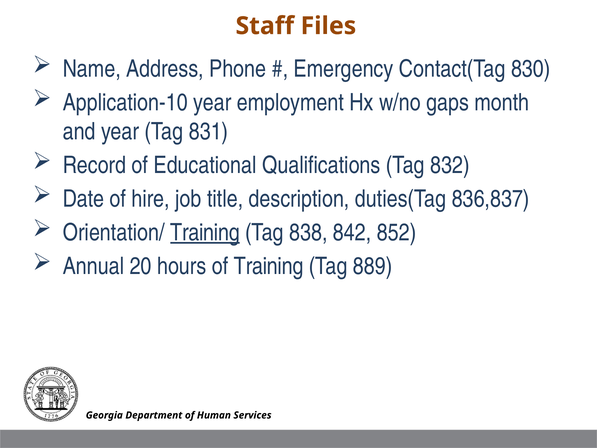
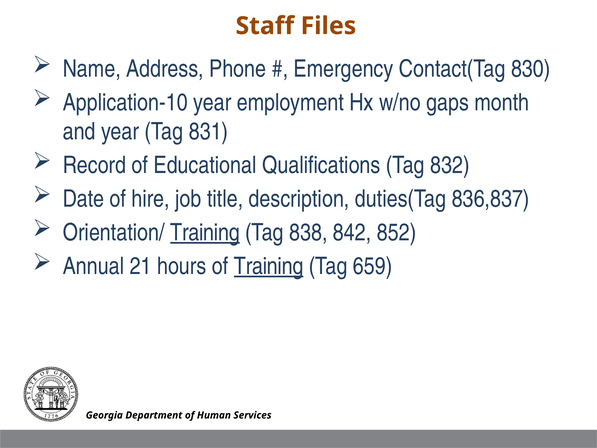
20: 20 -> 21 (141, 266)
Training underline: none -> present (269, 266)
889: 889 -> 659 (373, 266)
